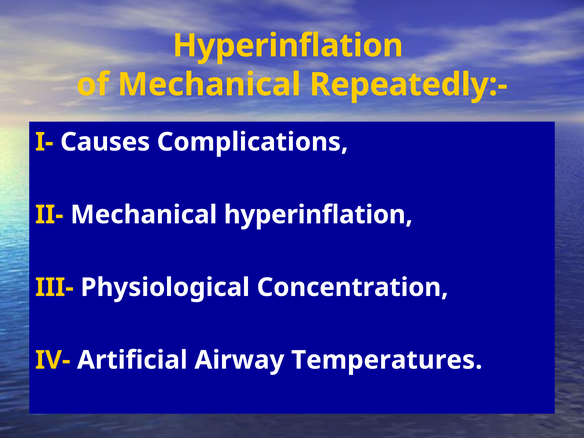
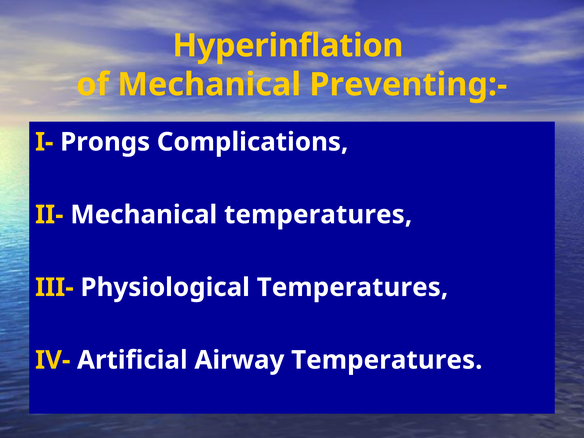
Repeatedly:-: Repeatedly:- -> Preventing:- (408, 85)
Causes: Causes -> Prongs (105, 142)
Mechanical hyperinflation: hyperinflation -> temperatures (318, 215)
Physiological Concentration: Concentration -> Temperatures (352, 287)
